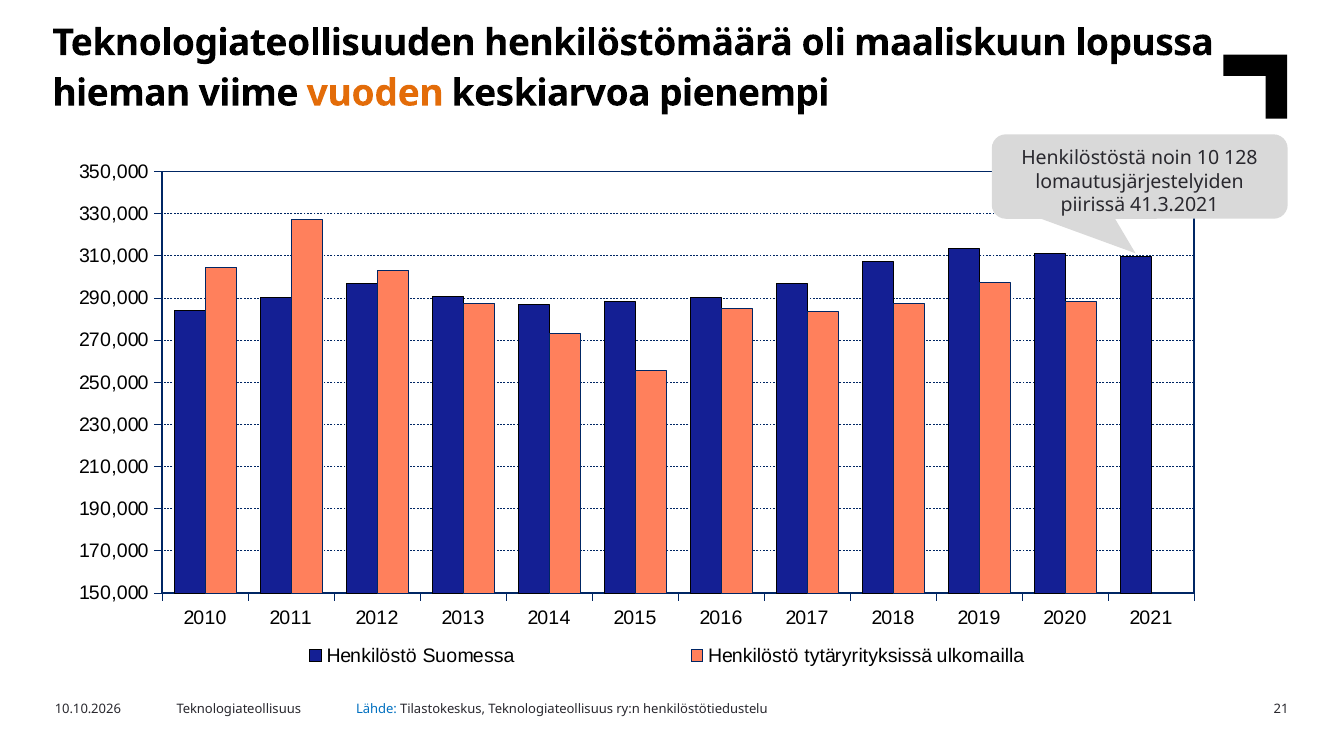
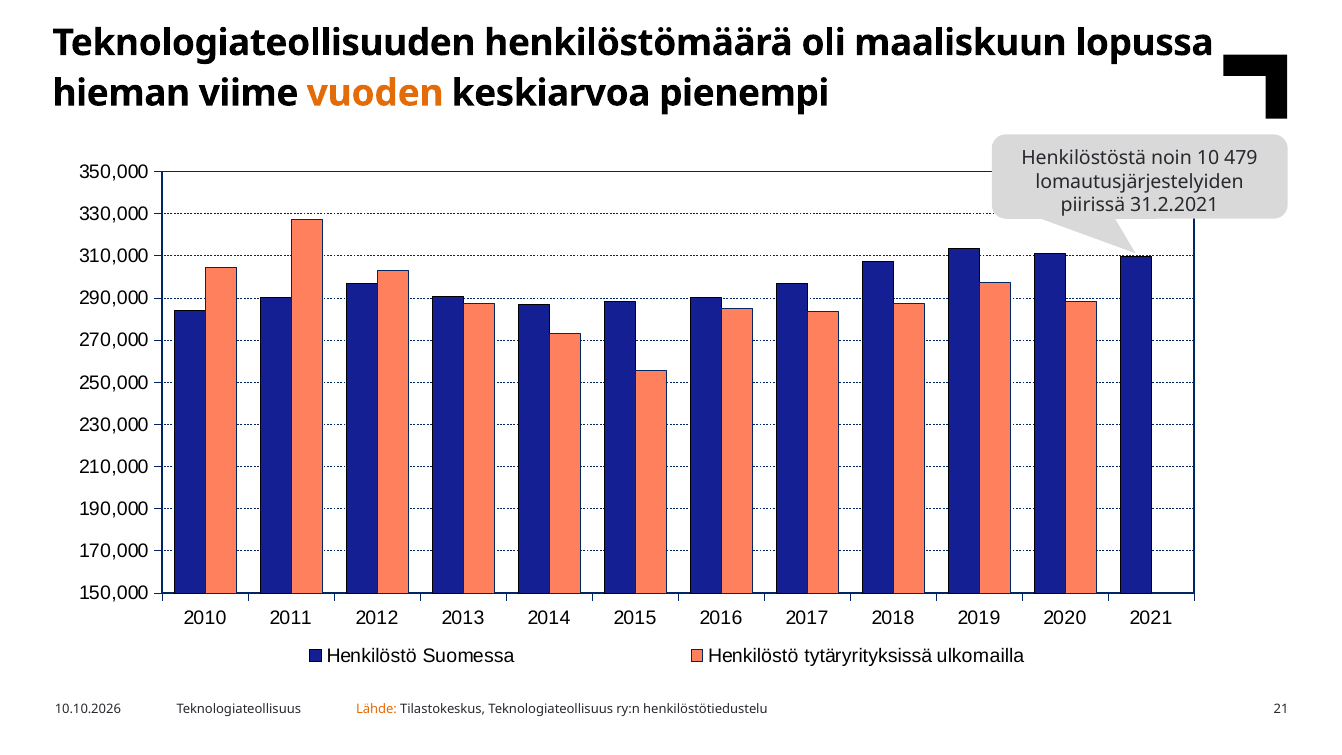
128: 128 -> 479 (1241, 158)
41.3.2021: 41.3.2021 -> 31.2.2021 (1174, 205)
Lähde colour: blue -> orange (376, 709)
